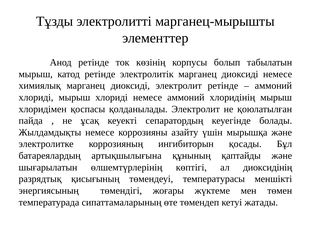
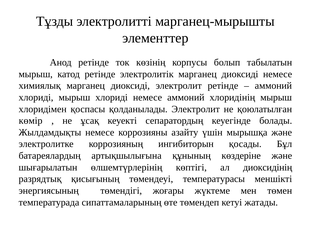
пайда: пайда -> көмір (31, 121)
қаптайды: қаптайды -> көздеріне (241, 156)
